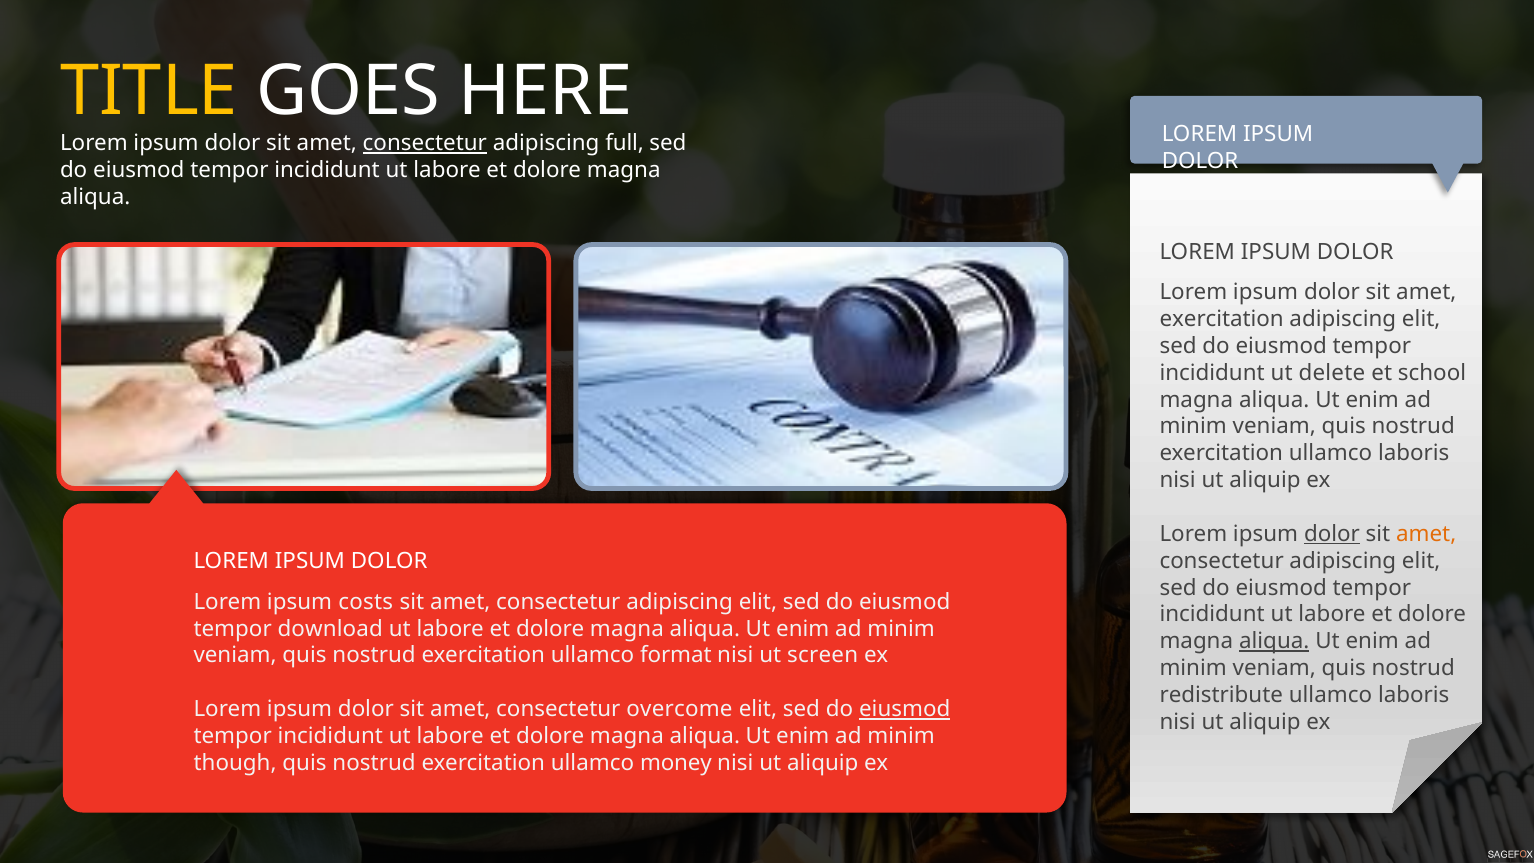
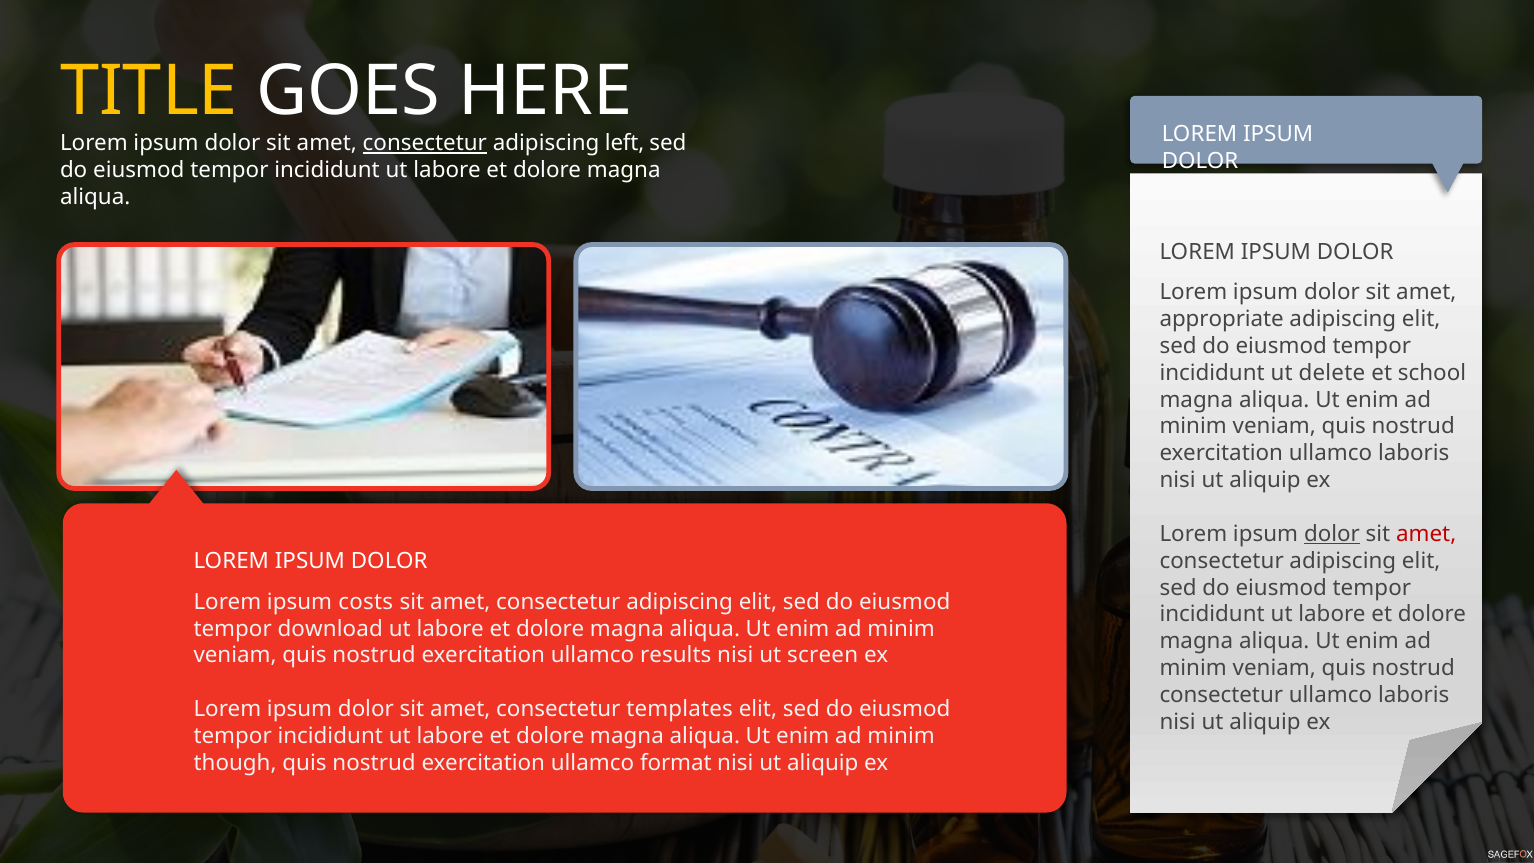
full: full -> left (625, 143)
exercitation: exercitation -> appropriate (1222, 319)
amet colour: orange -> red (1426, 534)
aliqua underline: present -> none (1274, 641)
format: format -> results (676, 656)
redistribute: redistribute -> consectetur (1221, 695)
overcome: overcome -> templates (680, 709)
eiusmod underline: present -> none (905, 709)
money: money -> format (676, 763)
